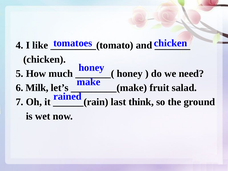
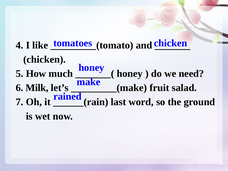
think: think -> word (141, 102)
